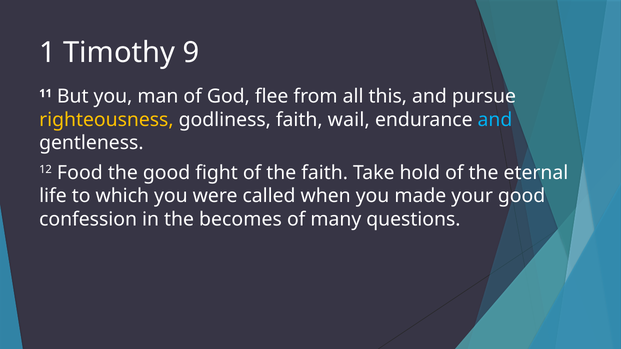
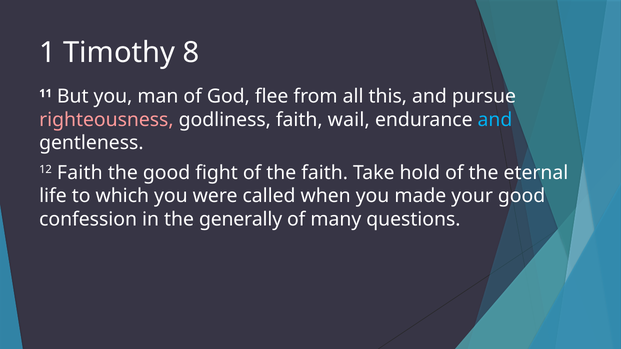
9: 9 -> 8 (191, 53)
righteousness colour: yellow -> pink (106, 120)
12 Food: Food -> Faith (80, 173)
becomes: becomes -> generally (241, 220)
